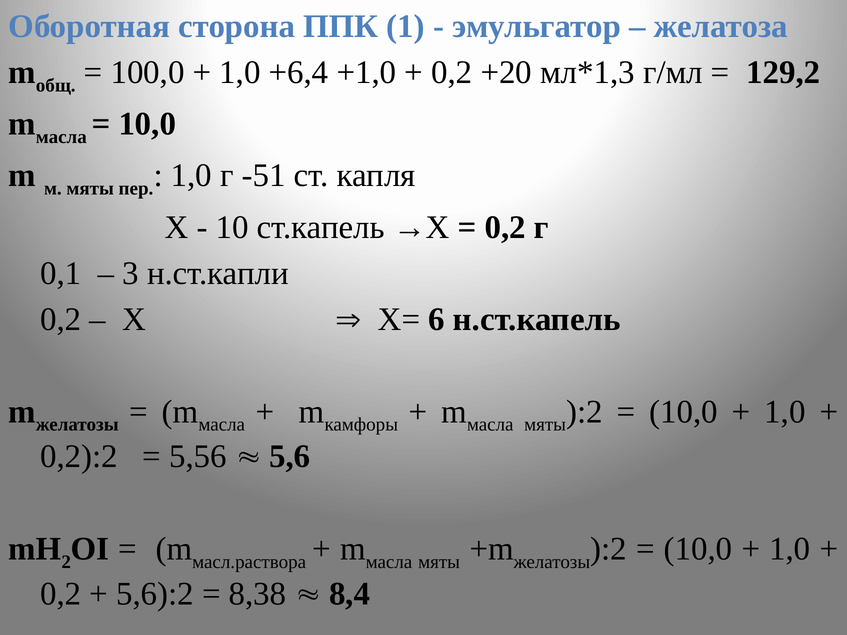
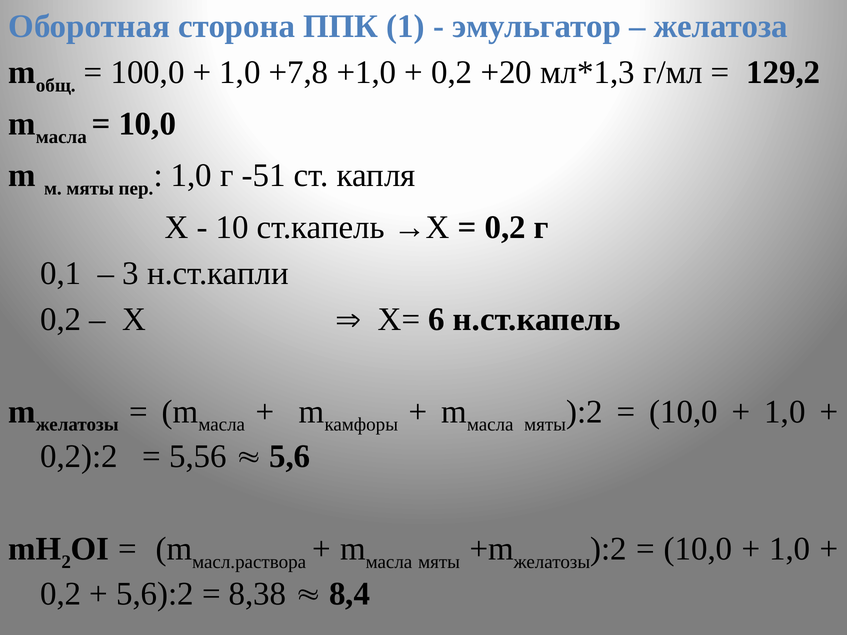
+6,4: +6,4 -> +7,8 (299, 72)
